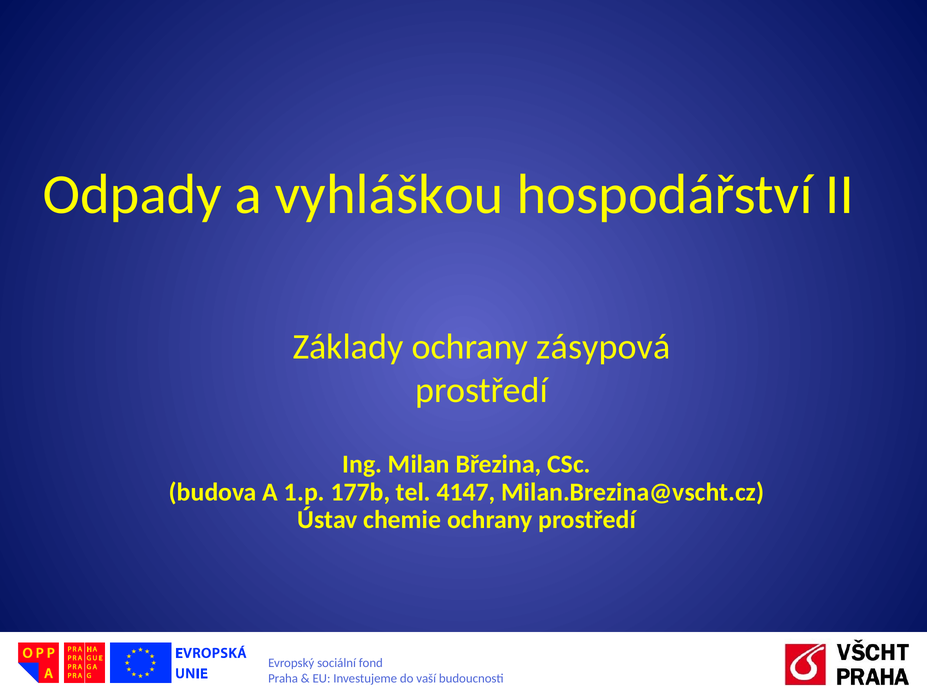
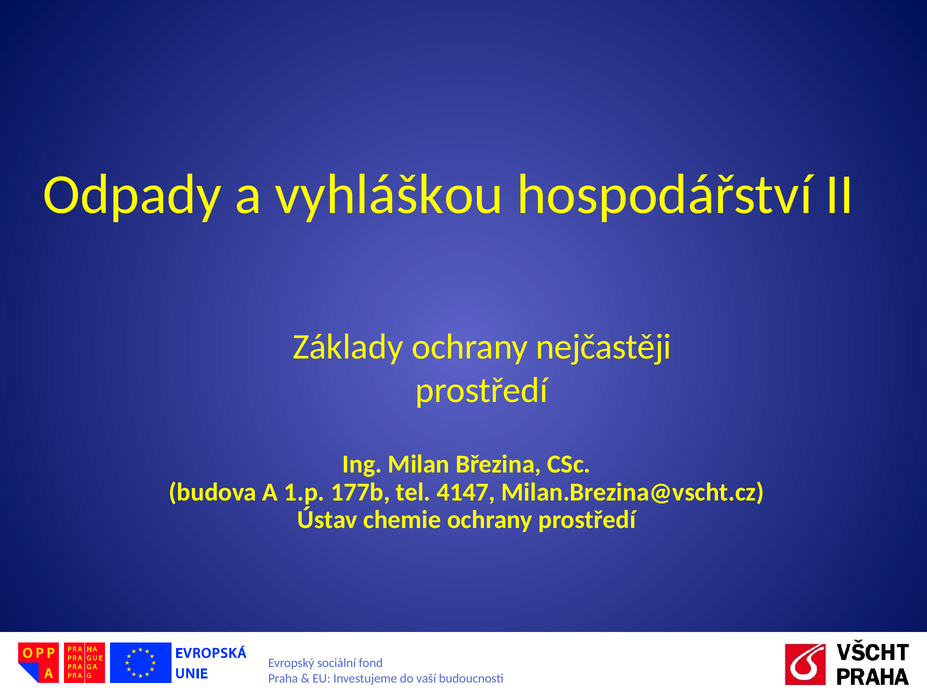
zásypová: zásypová -> nejčastěji (604, 347)
